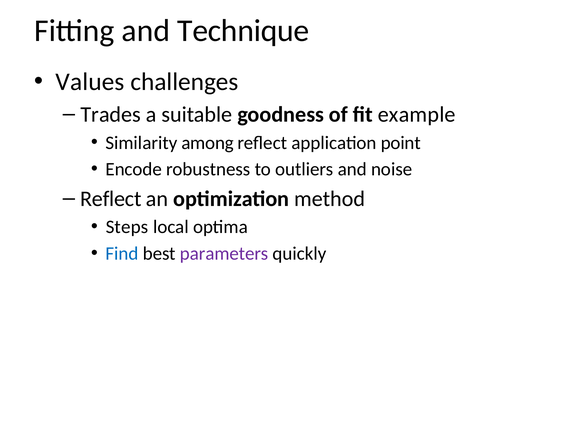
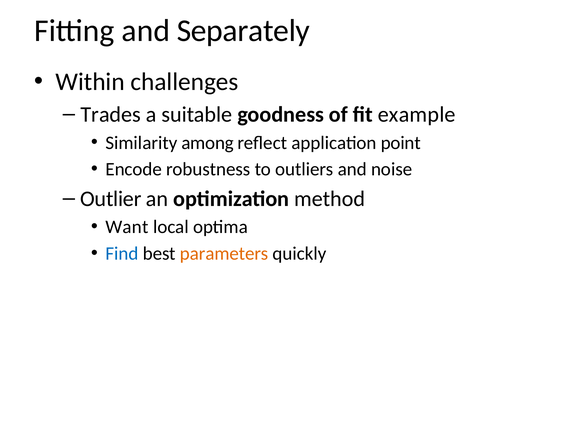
Technique: Technique -> Separately (243, 31)
Values: Values -> Within (90, 82)
Reflect: Reflect -> Outlier (111, 198)
Steps: Steps -> Want (127, 227)
parameters colour: purple -> orange (224, 253)
